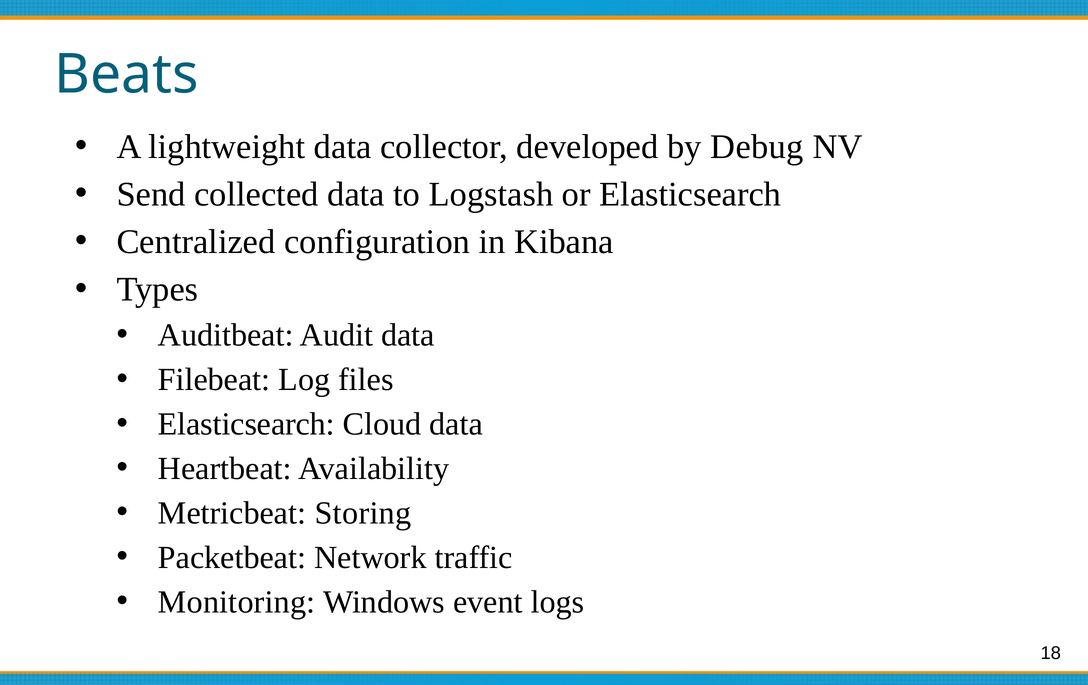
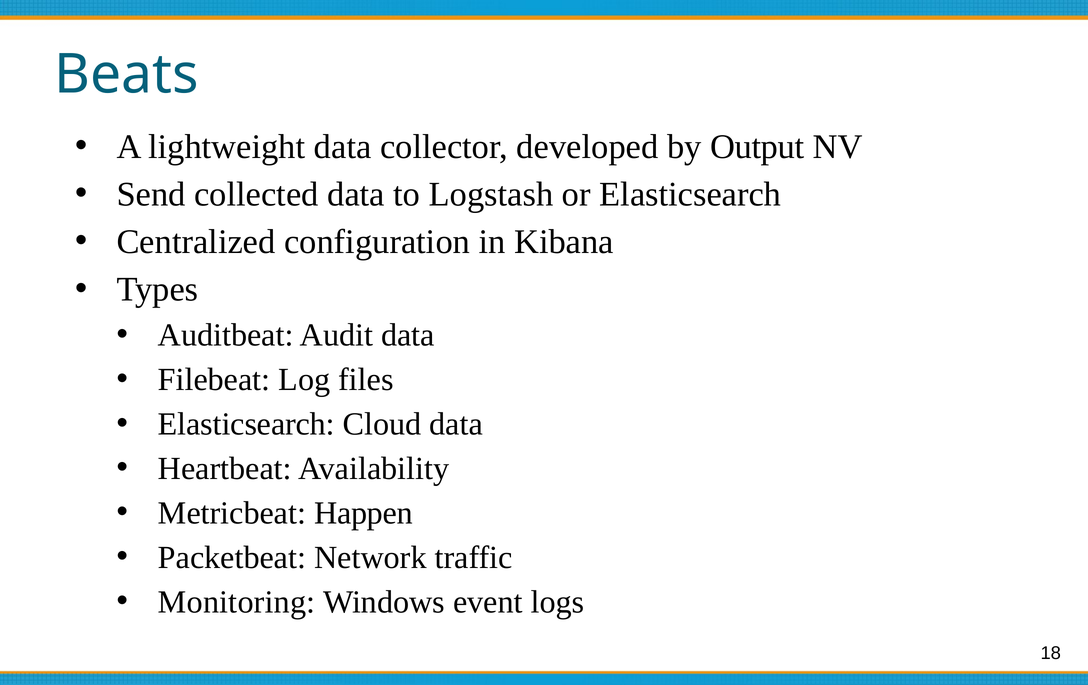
Debug: Debug -> Output (757, 147)
Storing: Storing -> Happen (363, 513)
